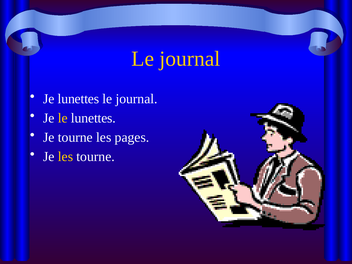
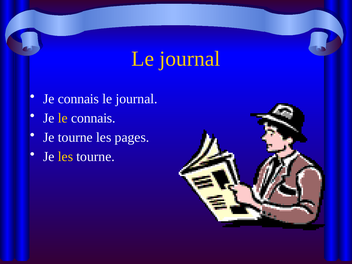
Je lunettes: lunettes -> connais (78, 99)
le lunettes: lunettes -> connais (93, 118)
